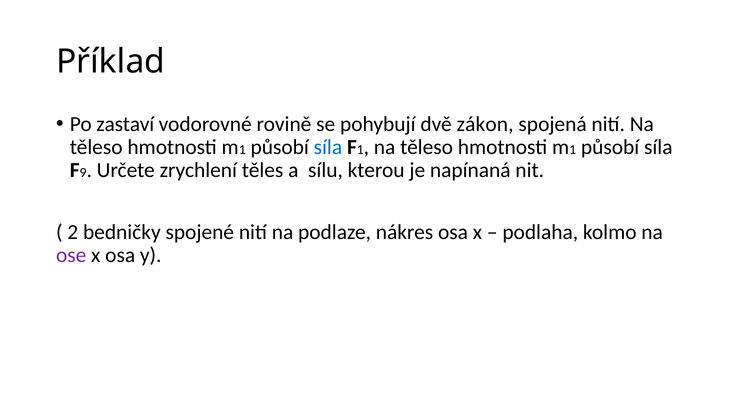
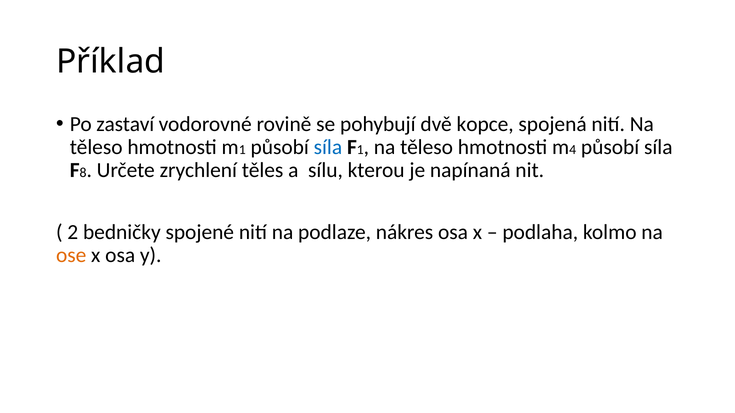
zákon: zákon -> kopce (485, 124)
1: 1 -> 4 (573, 150)
9: 9 -> 8 (83, 173)
ose colour: purple -> orange (71, 255)
